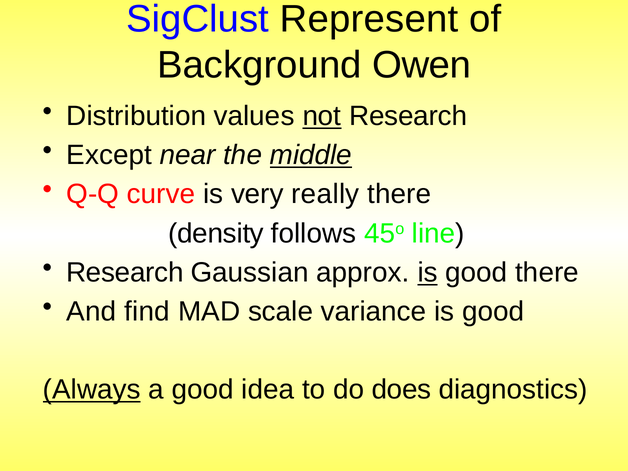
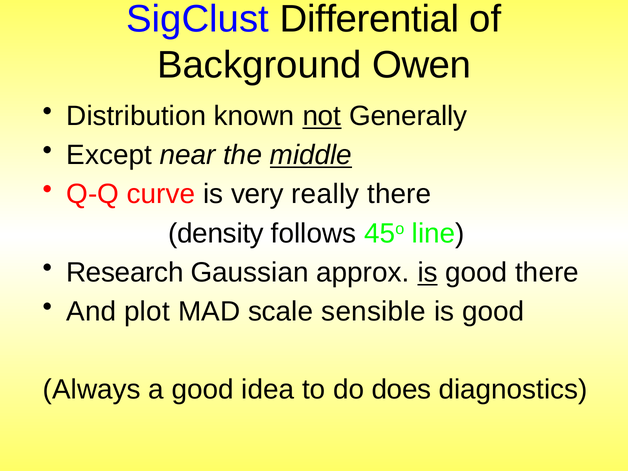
Represent: Represent -> Differential (369, 19)
values: values -> known (254, 116)
not Research: Research -> Generally (408, 116)
find: find -> plot (147, 311)
variance: variance -> sensible (374, 311)
Always underline: present -> none (92, 390)
